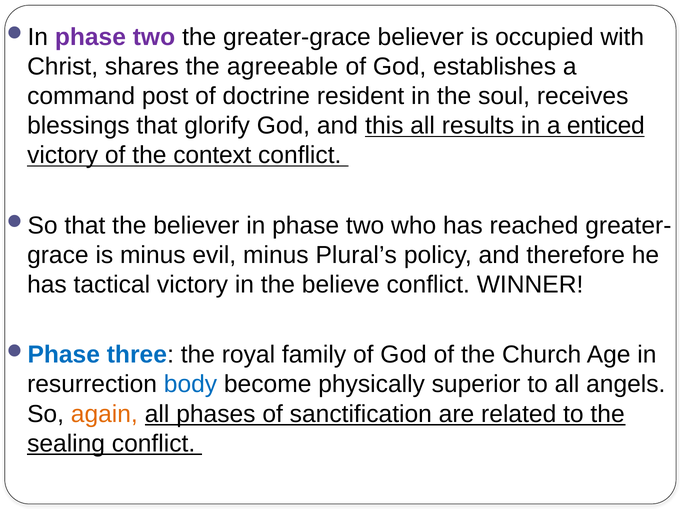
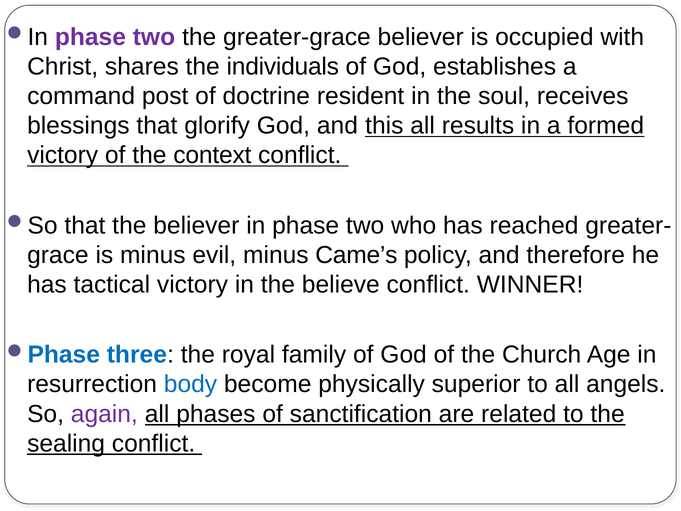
agreeable: agreeable -> individuals (283, 66)
enticed: enticed -> formed (606, 126)
Plural’s: Plural’s -> Came’s (356, 255)
again colour: orange -> purple (104, 414)
